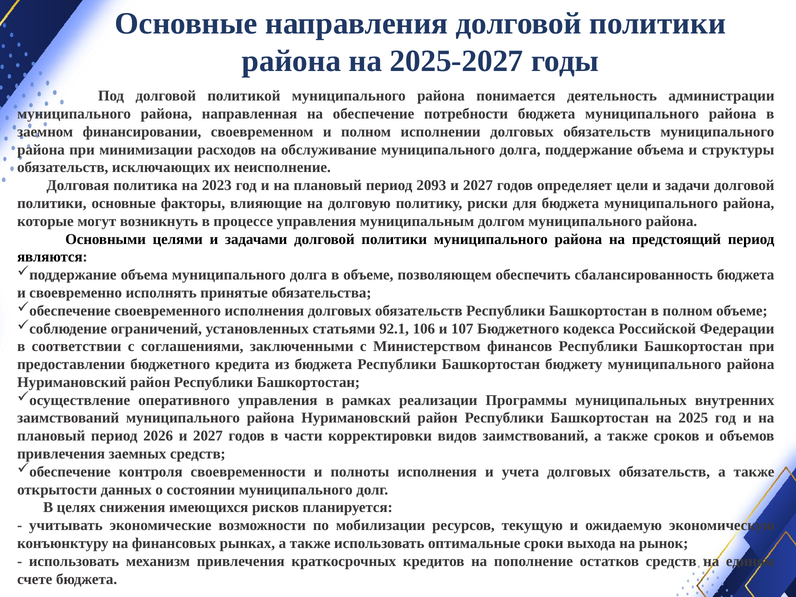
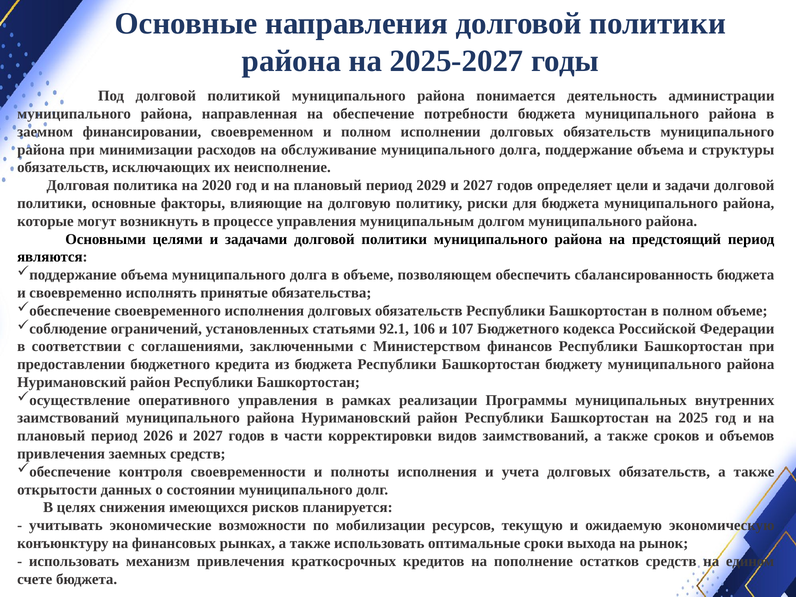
2023: 2023 -> 2020 (217, 185)
2093: 2093 -> 2029 (431, 185)
